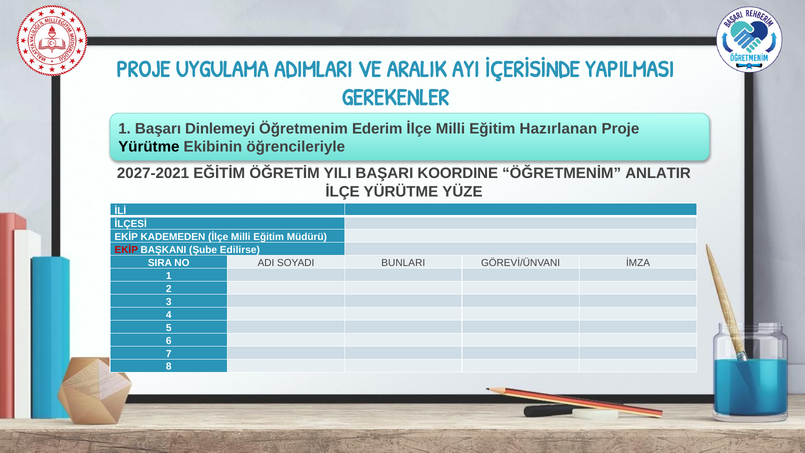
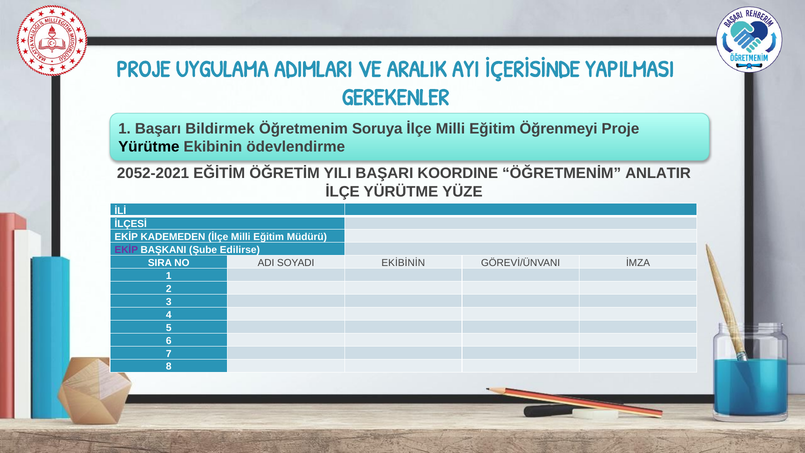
Dinlemeyi: Dinlemeyi -> Bildirmek (220, 129)
Ederim: Ederim -> Soruya (377, 129)
Hazırlanan: Hazırlanan -> Öğrenmeyi (559, 129)
öğrencileriyle: öğrencileriyle -> ödevlendirme (296, 147)
2027-2021: 2027-2021 -> 2052-2021 (153, 173)
EKİP colour: red -> purple (126, 250)
BUNLARI: BUNLARI -> EKİBİNİN (403, 263)
